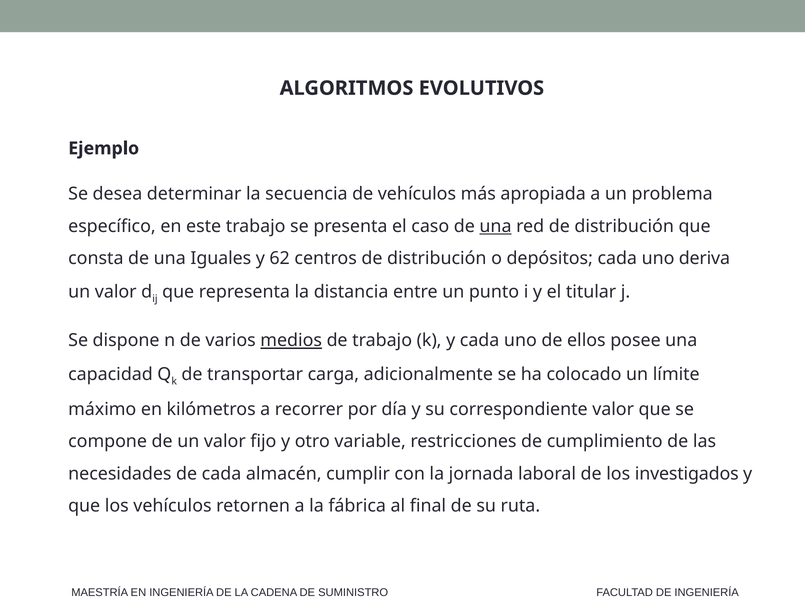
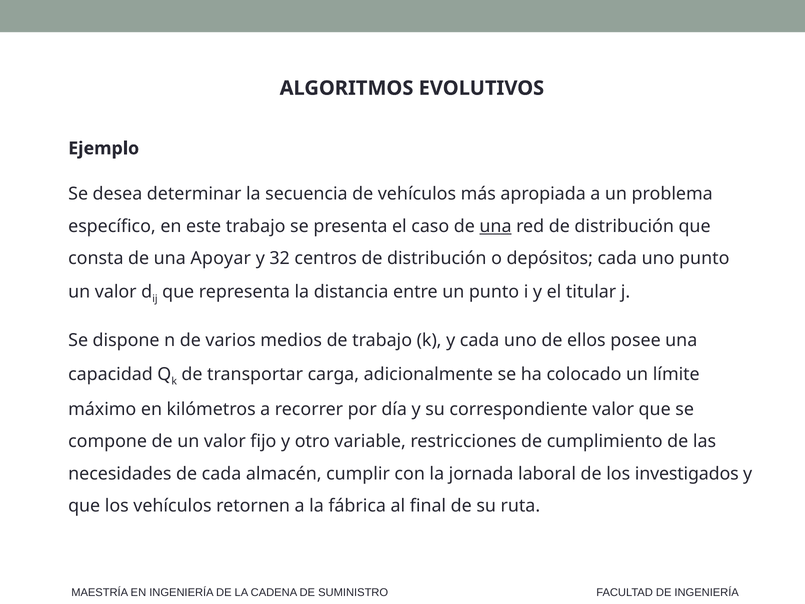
Iguales: Iguales -> Apoyar (221, 258)
62: 62 -> 32 (280, 258)
uno deriva: deriva -> punto (704, 258)
medios underline: present -> none (291, 340)
